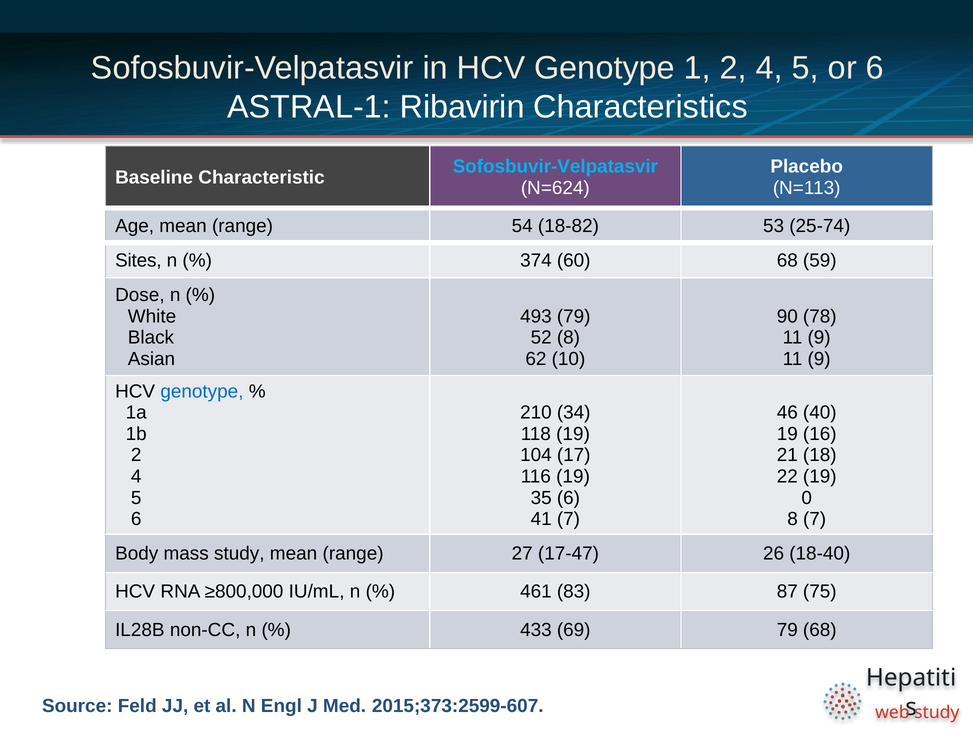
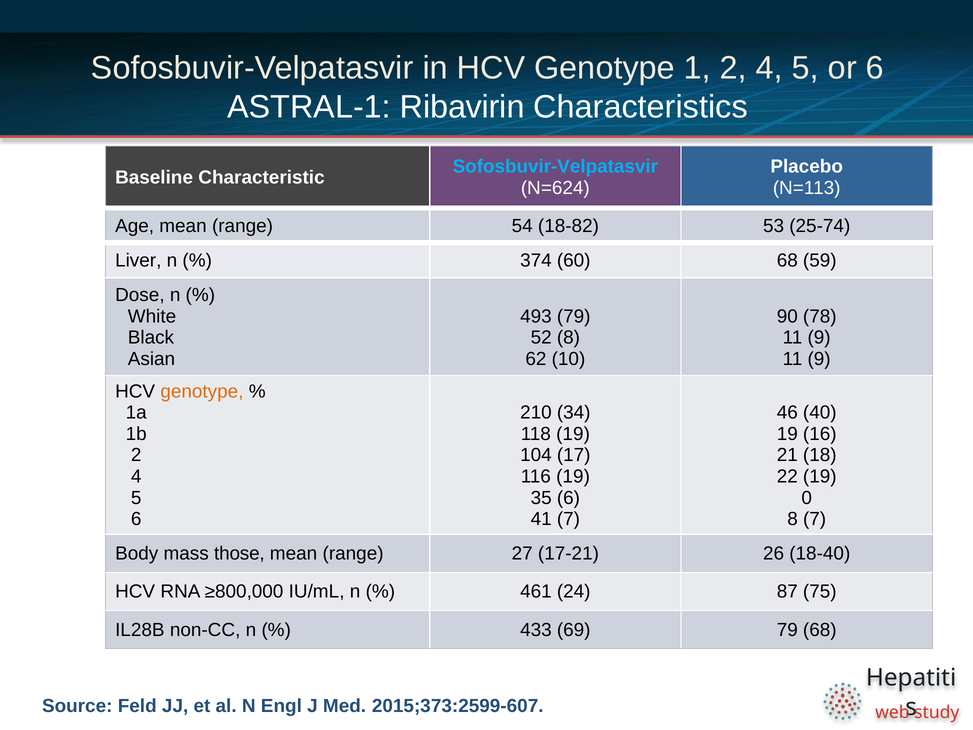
Sites: Sites -> Liver (138, 261)
genotype colour: blue -> orange (202, 391)
mass study: study -> those (239, 553)
17-47: 17-47 -> 17-21 (568, 553)
83: 83 -> 24 (574, 591)
